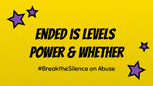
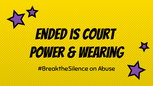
levels: levels -> court (98, 35)
whether: whether -> wearing (101, 53)
